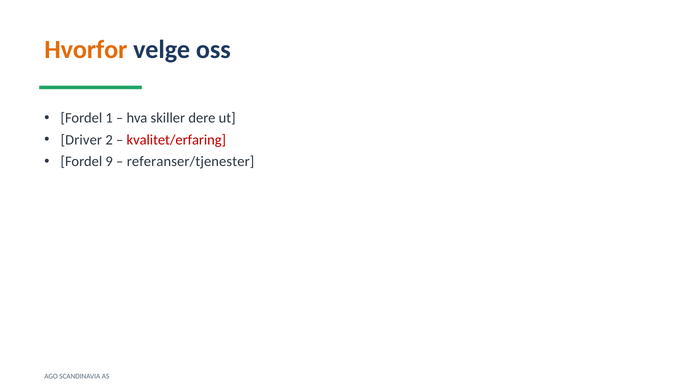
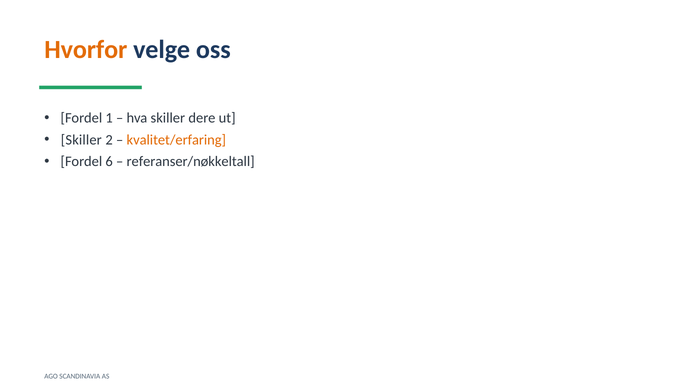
Driver: Driver -> Skiller (81, 140)
kvalitet/erfaring colour: red -> orange (176, 140)
9: 9 -> 6 (109, 161)
referanser/tjenester: referanser/tjenester -> referanser/nøkkeltall (191, 161)
